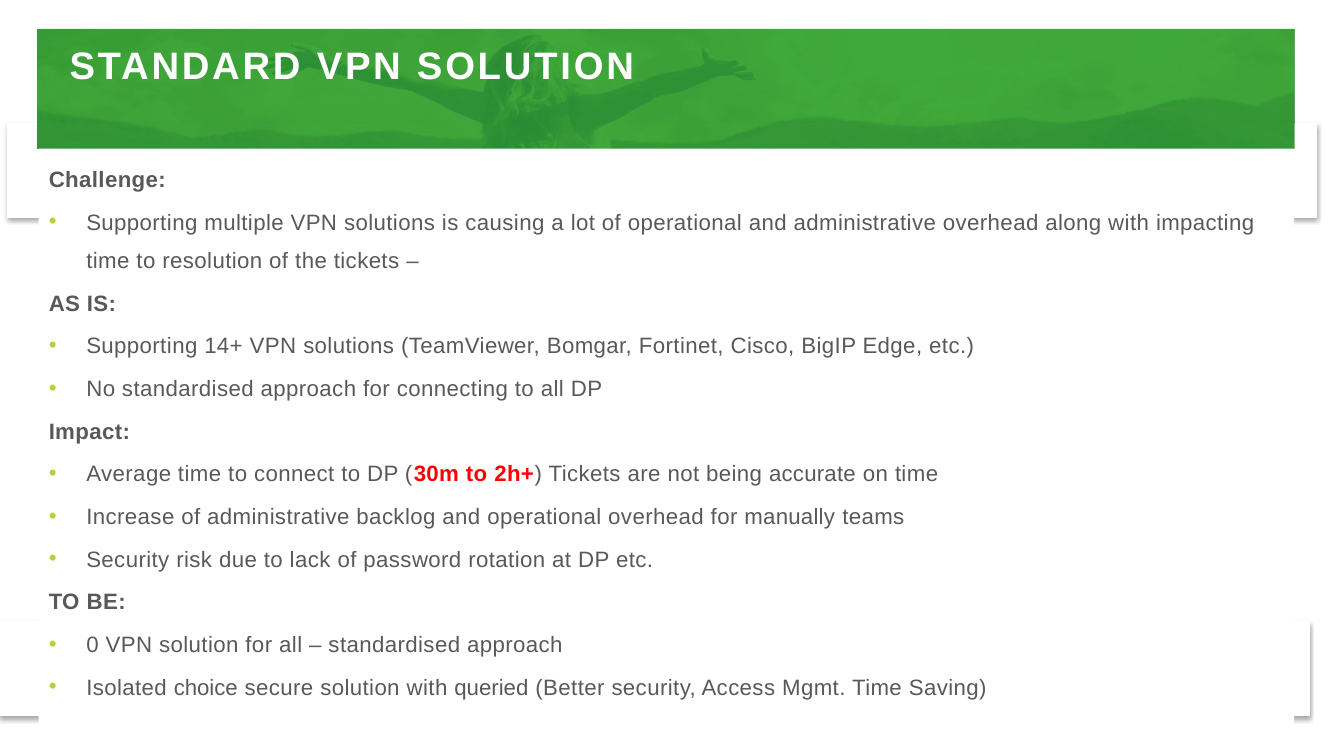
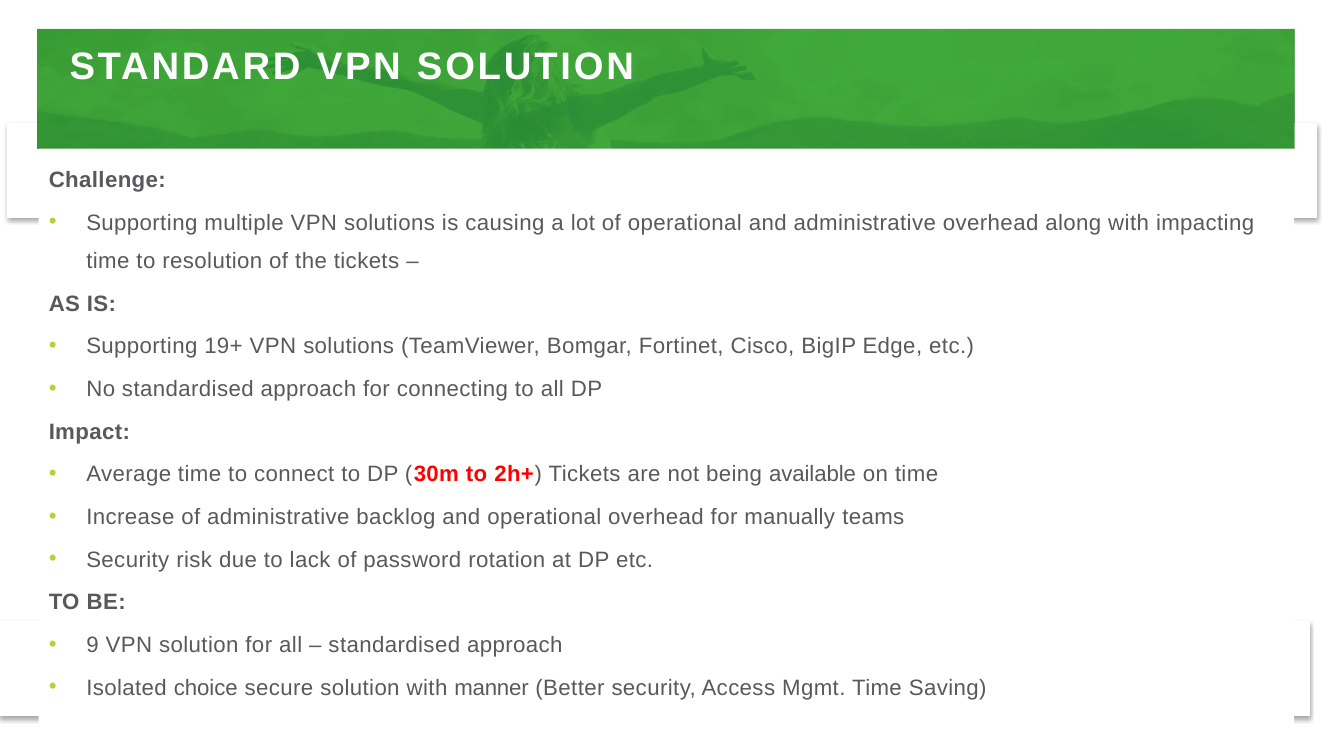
14+: 14+ -> 19+ (223, 347)
accurate: accurate -> available (813, 475)
0: 0 -> 9 (93, 646)
queried: queried -> manner (492, 688)
